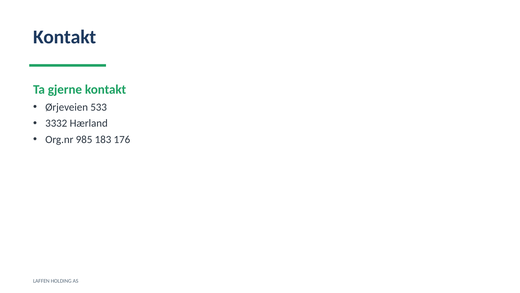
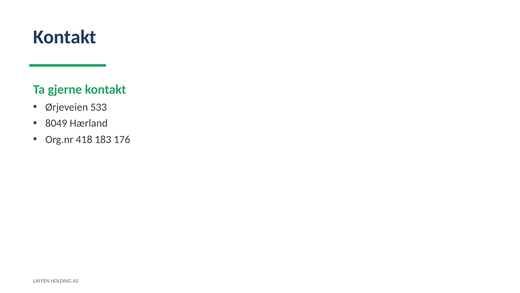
3332: 3332 -> 8049 (56, 123)
985: 985 -> 418 (84, 139)
